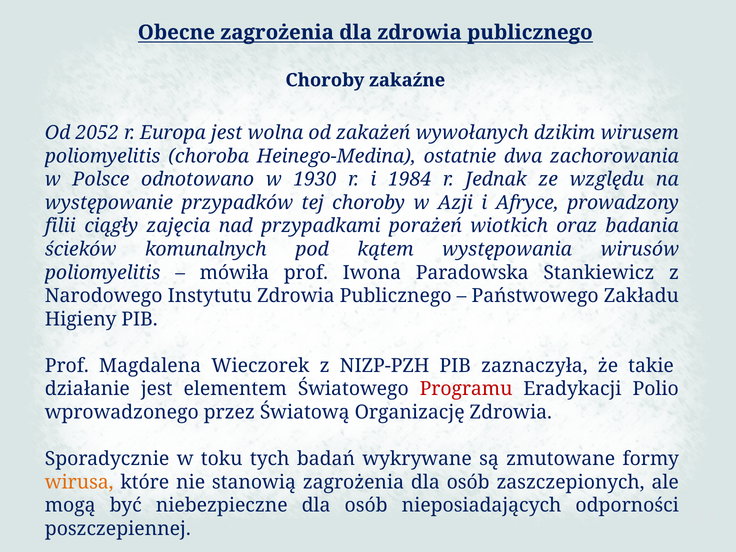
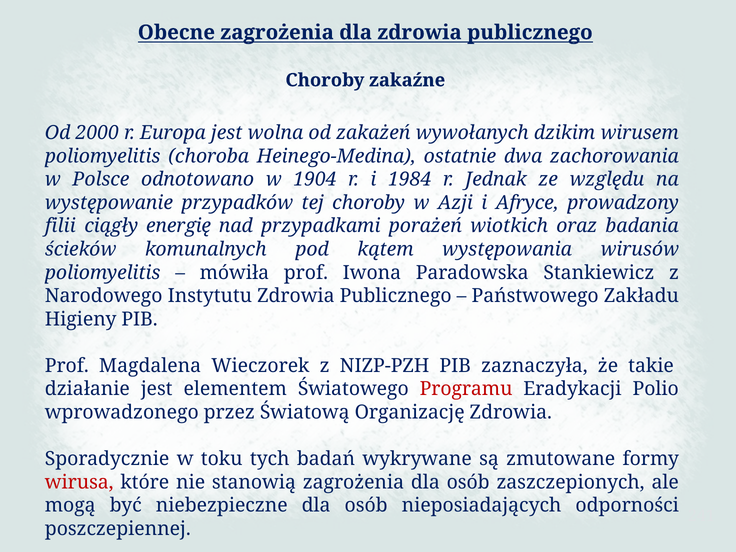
2052: 2052 -> 2000 (97, 133)
1930: 1930 -> 1904 (315, 179)
zajęcia: zajęcia -> energię (179, 226)
wirusa colour: orange -> red (79, 482)
